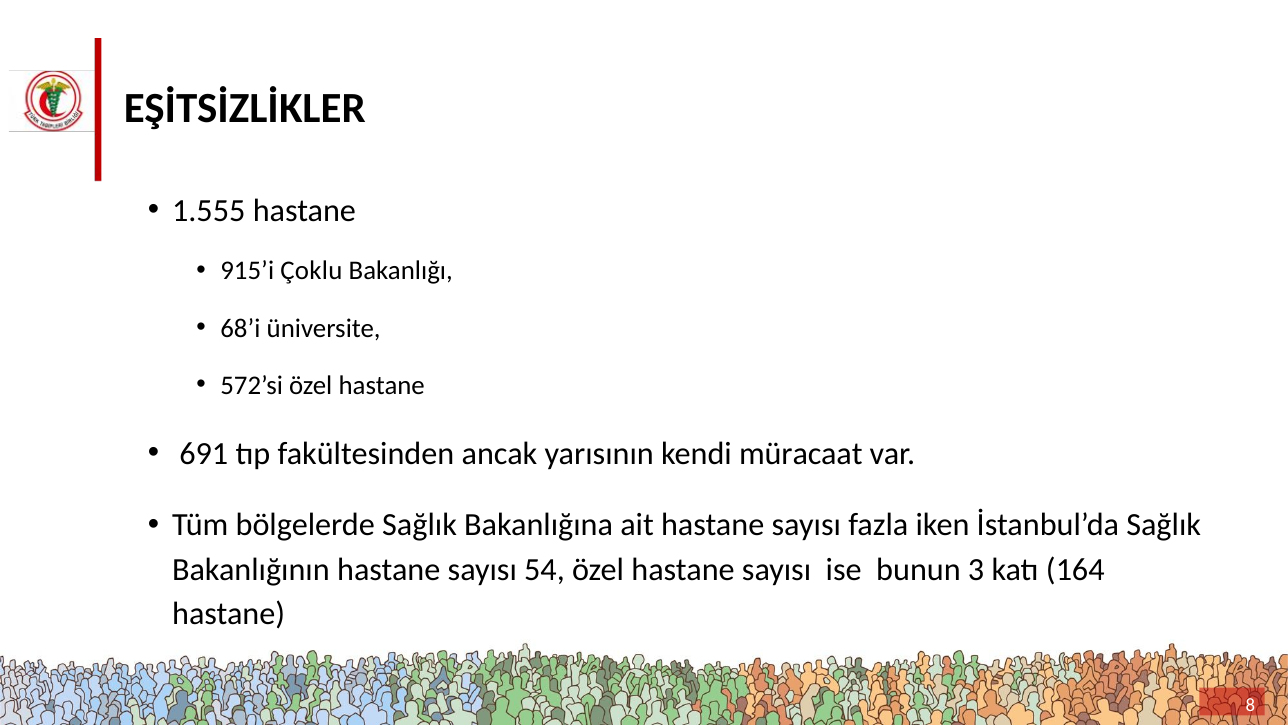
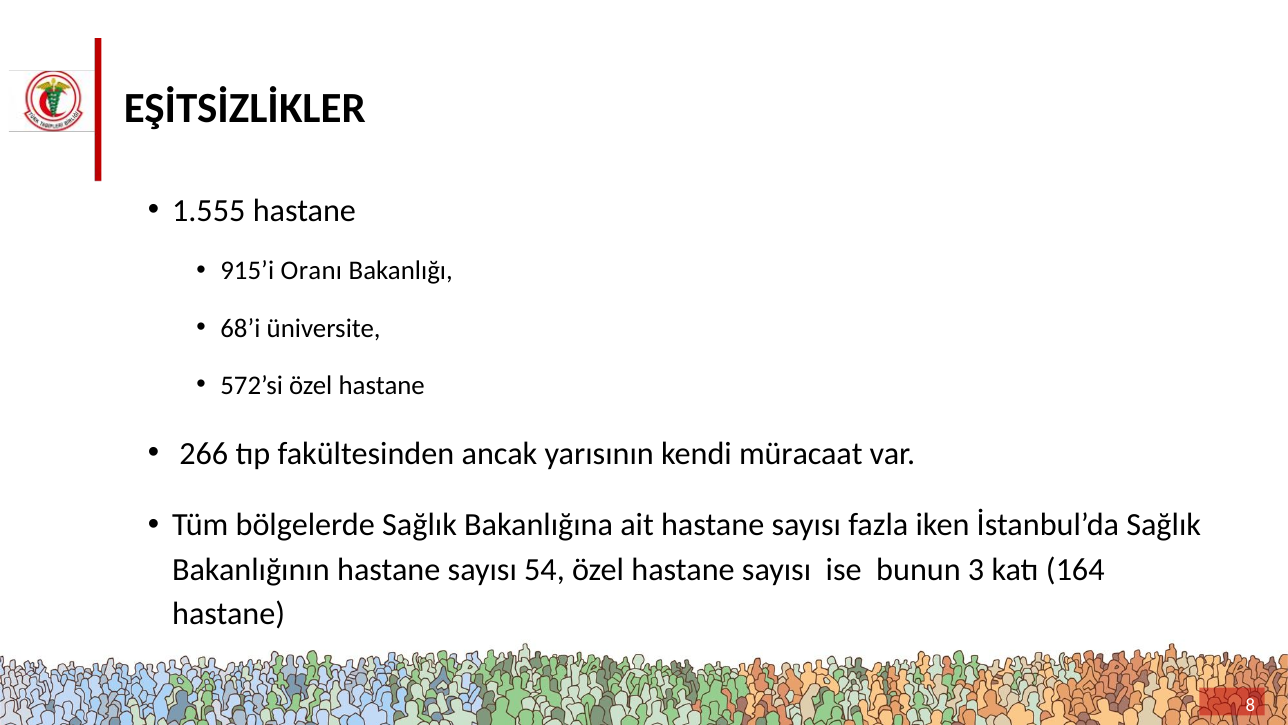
Çoklu: Çoklu -> Oranı (311, 271)
691: 691 -> 266 (204, 454)
